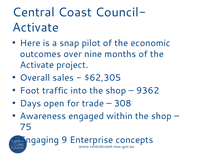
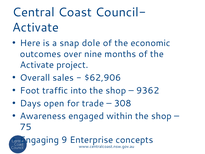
pilot: pilot -> dole (91, 43)
$62,305: $62,305 -> $62,906 (103, 78)
